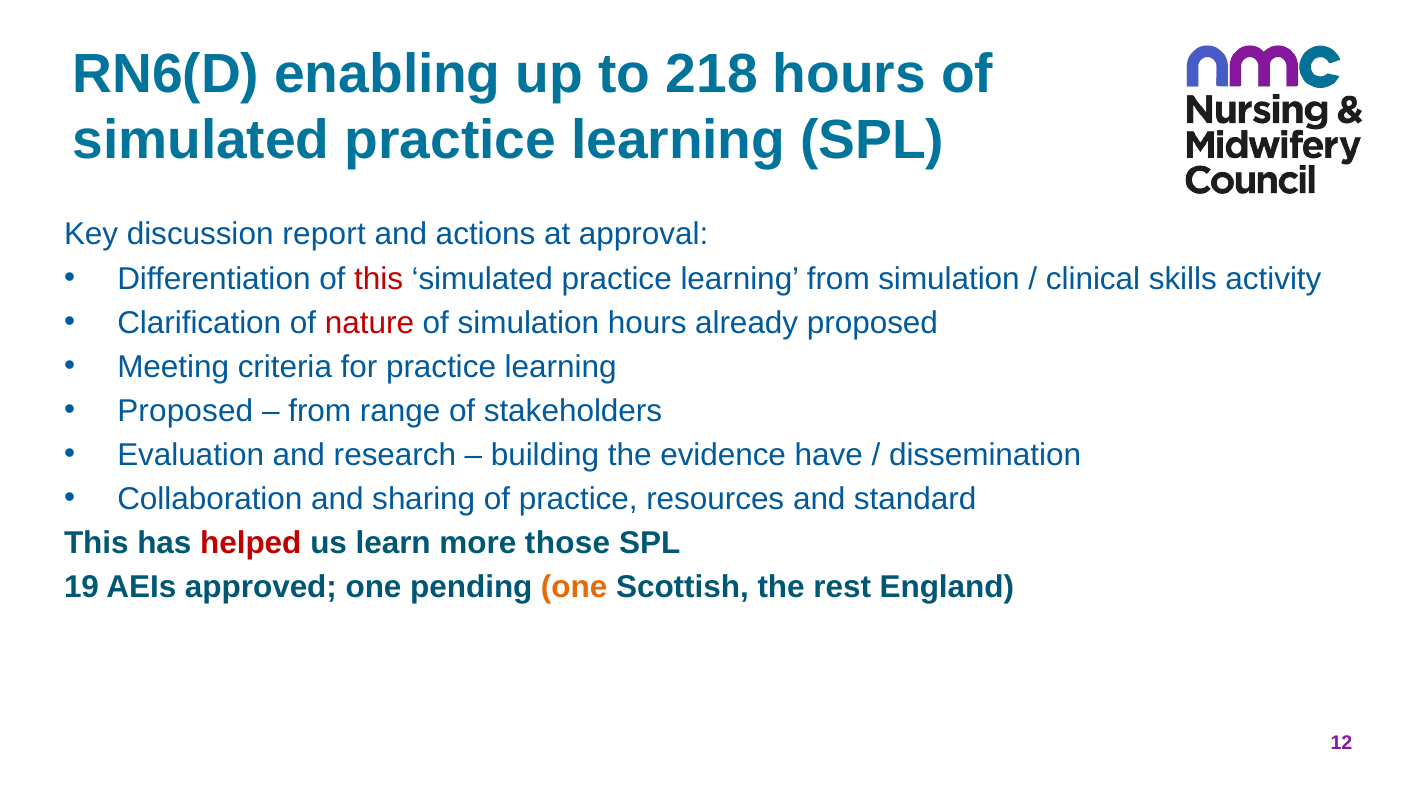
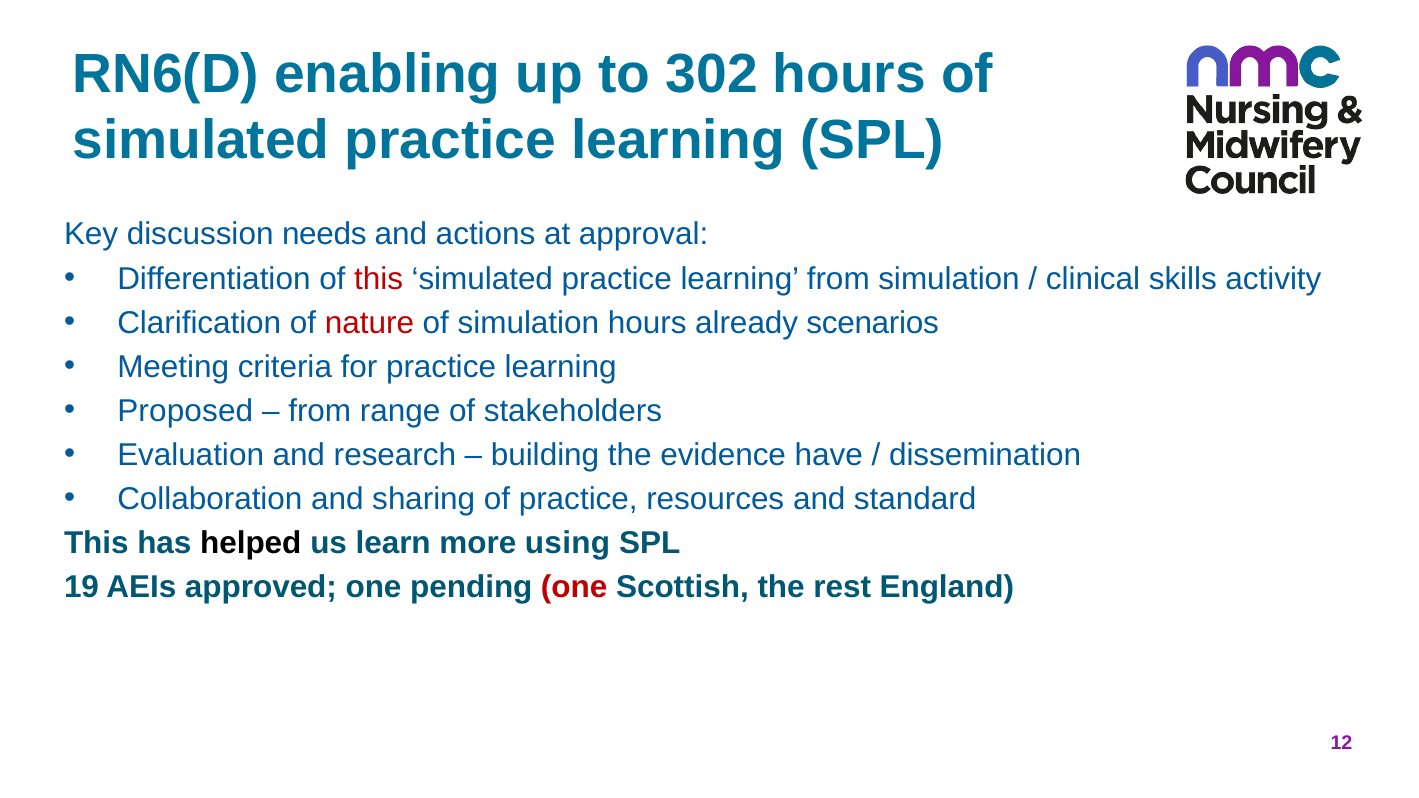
218: 218 -> 302 (712, 74)
report: report -> needs (324, 235)
already proposed: proposed -> scenarios (873, 323)
helped colour: red -> black (251, 544)
those: those -> using (568, 544)
one colour: orange -> red (574, 588)
